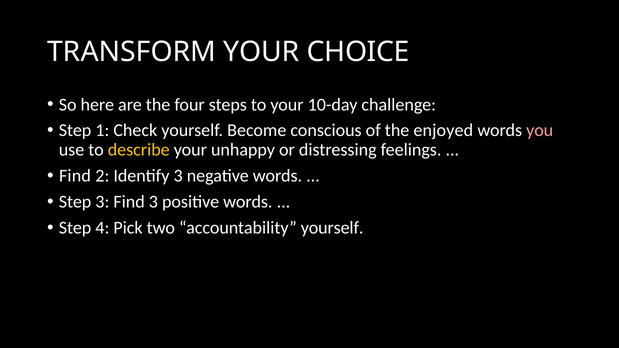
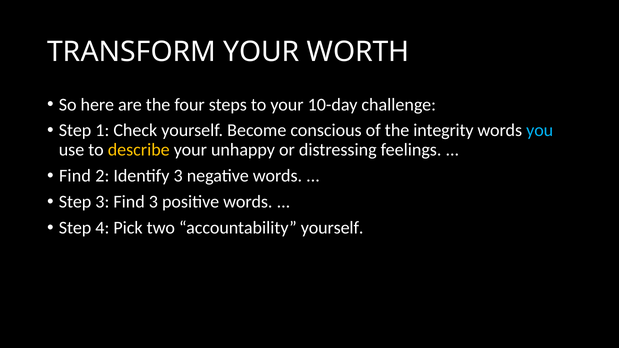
CHOICE: CHOICE -> WORTH (358, 52)
enjoyed: enjoyed -> integrity (443, 131)
you colour: pink -> light blue (540, 131)
